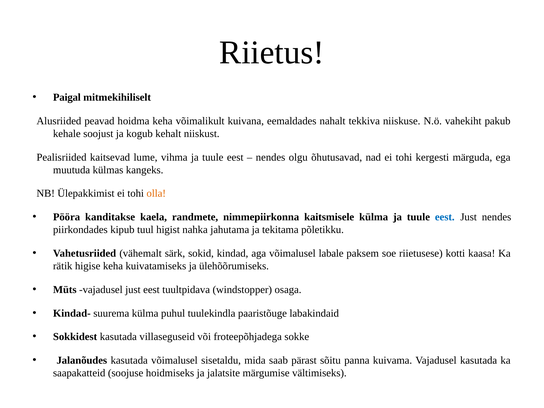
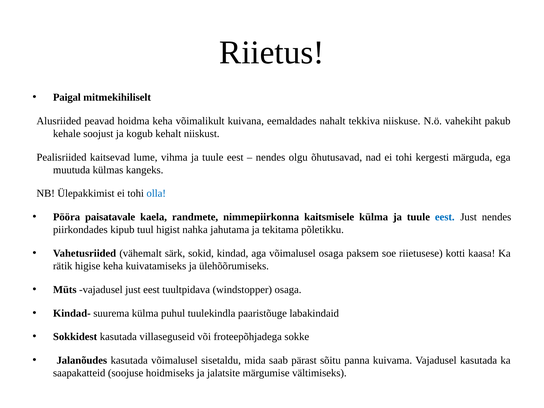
olla colour: orange -> blue (156, 193)
kanditakse: kanditakse -> paisatavale (110, 217)
võimalusel labale: labale -> osaga (331, 253)
